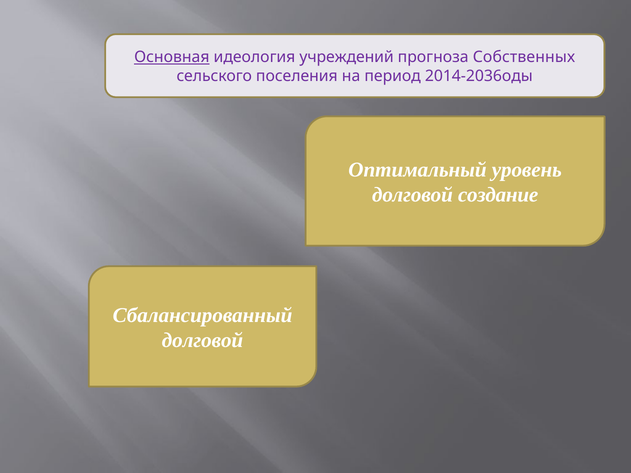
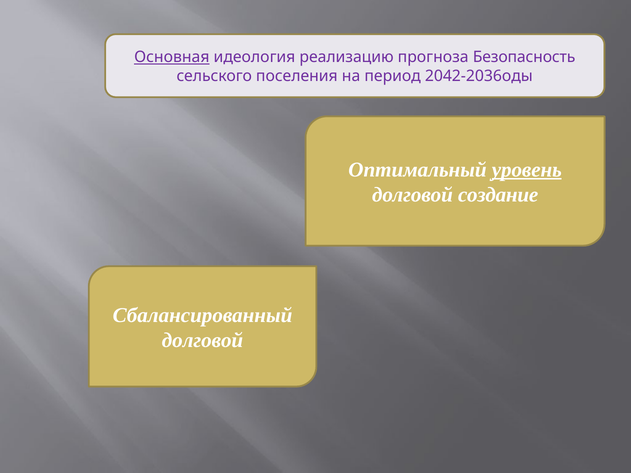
учреждений: учреждений -> реализацию (347, 57)
Собственных: Собственных -> Безопасность (524, 57)
2014-2036оды: 2014-2036оды -> 2042-2036оды (479, 76)
уровень underline: none -> present (527, 170)
